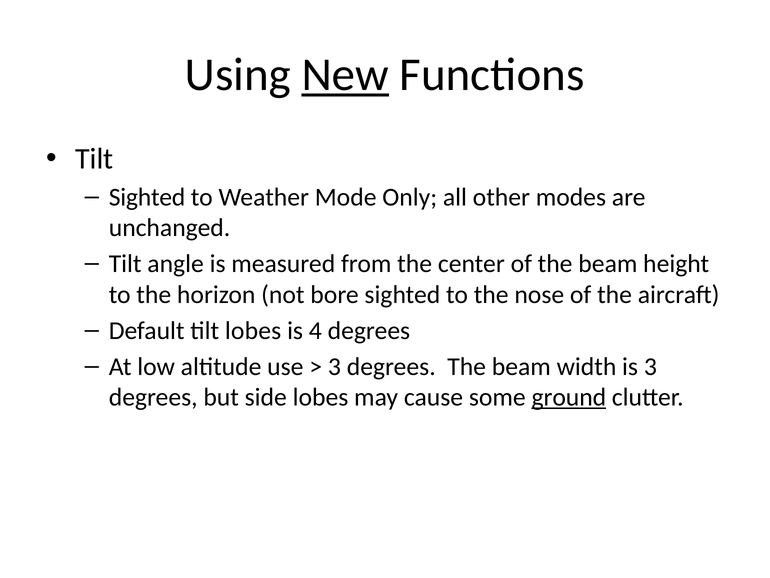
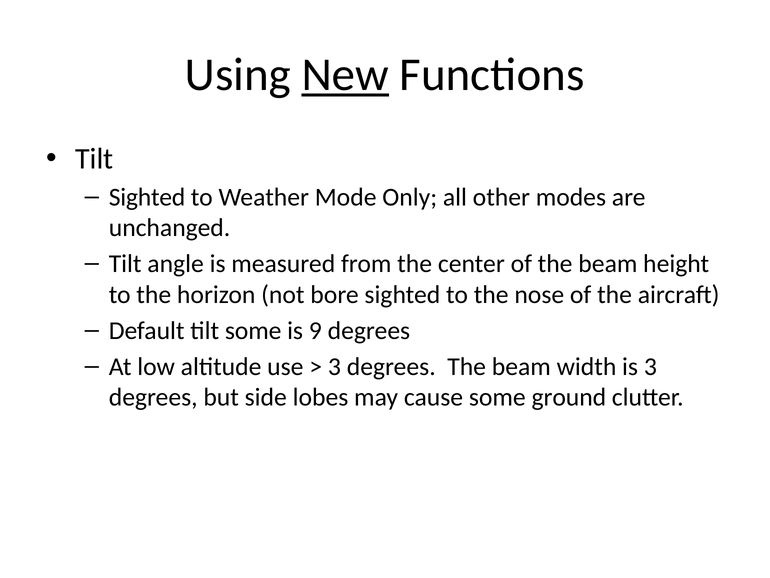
tilt lobes: lobes -> some (253, 330)
4: 4 -> 9 (315, 330)
ground underline: present -> none (569, 397)
